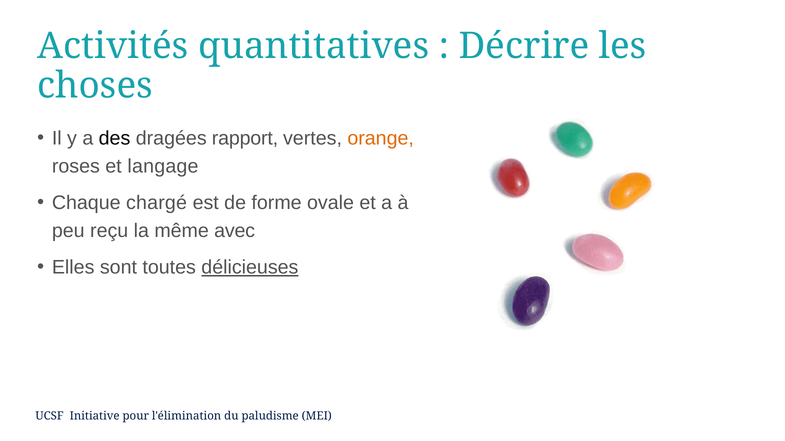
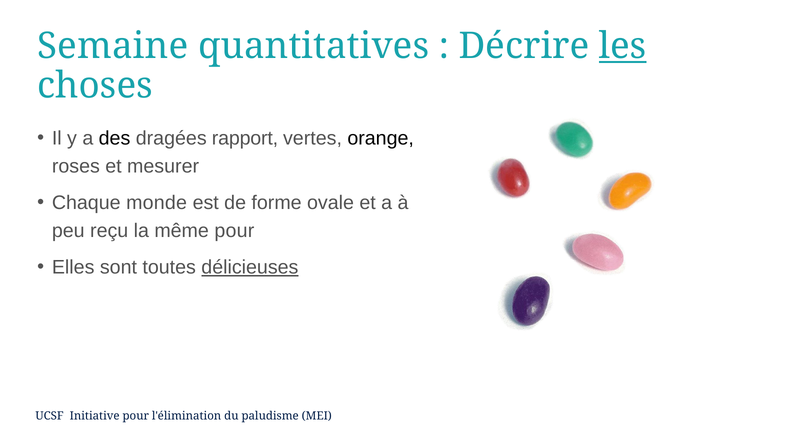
Activités: Activités -> Semaine (113, 46)
les underline: none -> present (623, 46)
orange colour: orange -> black (381, 138)
langage: langage -> mesurer (163, 167)
chargé: chargé -> monde (157, 203)
même avec: avec -> pour (234, 231)
